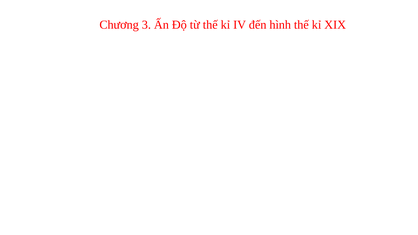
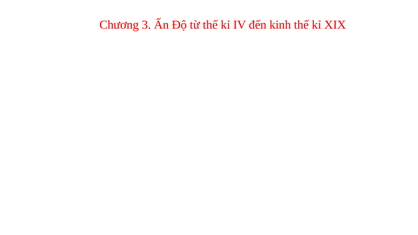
hình: hình -> kinh (280, 25)
